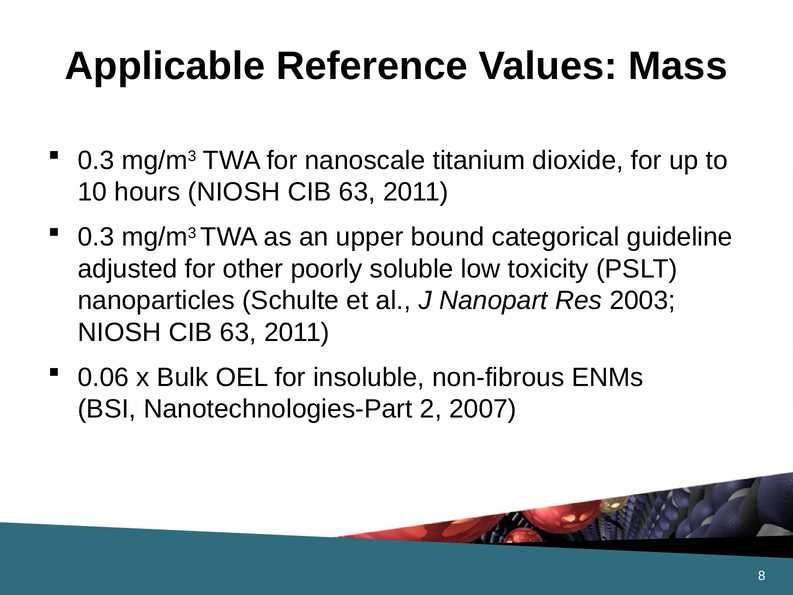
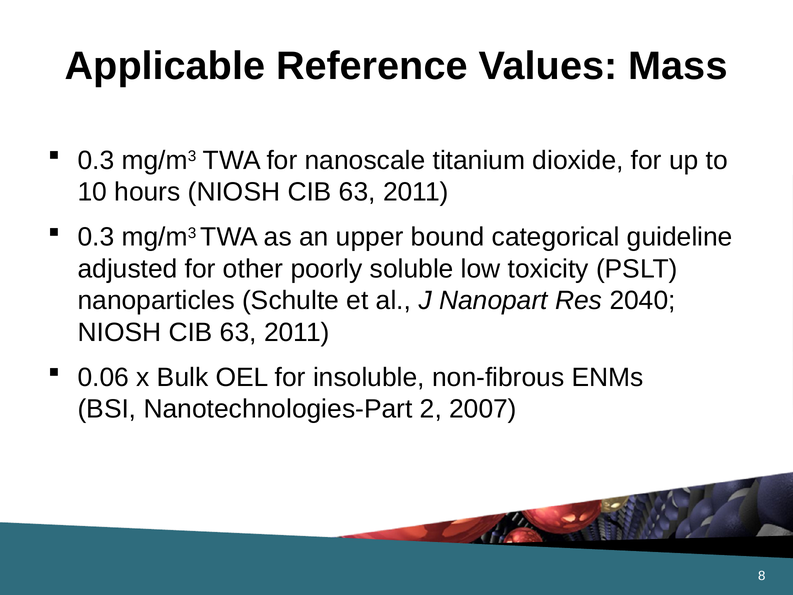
2003: 2003 -> 2040 (643, 301)
